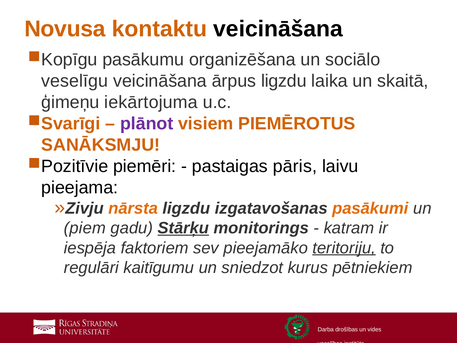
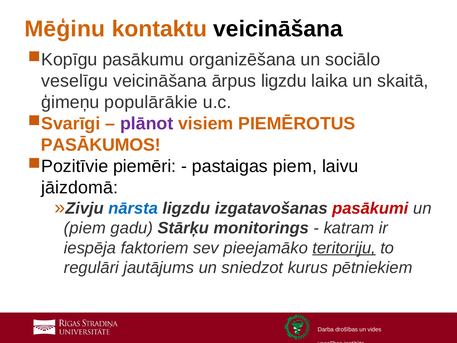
Novusa: Novusa -> Mēģinu (65, 29)
iekārtojuma: iekārtojuma -> populārākie (151, 102)
SANĀKSMJU: SANĀKSMJU -> PASĀKUMOS (101, 145)
pastaigas pāris: pāris -> piem (295, 166)
pieejama: pieejama -> jāizdomā (80, 188)
nārsta colour: orange -> blue (133, 208)
pasākumi colour: orange -> red (370, 208)
Stārķu underline: present -> none (183, 228)
kaitīgumu: kaitīgumu -> jautājums (159, 267)
